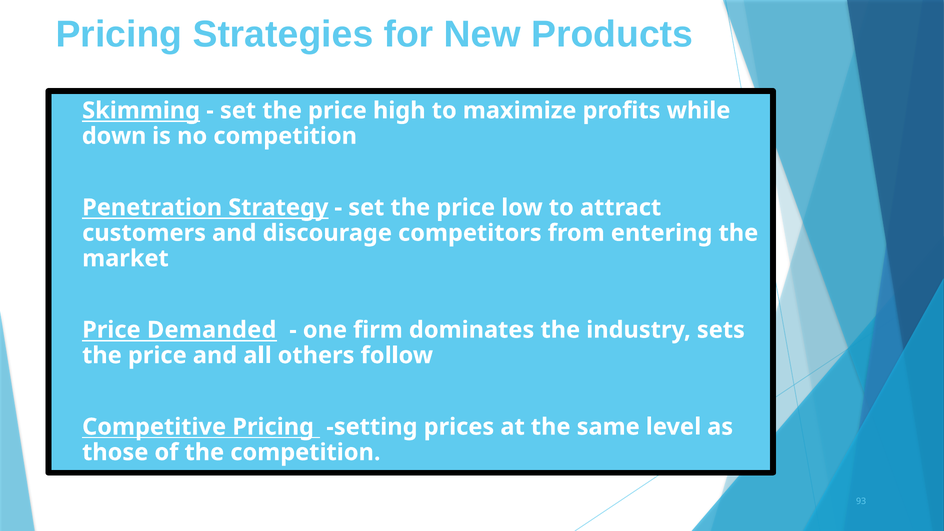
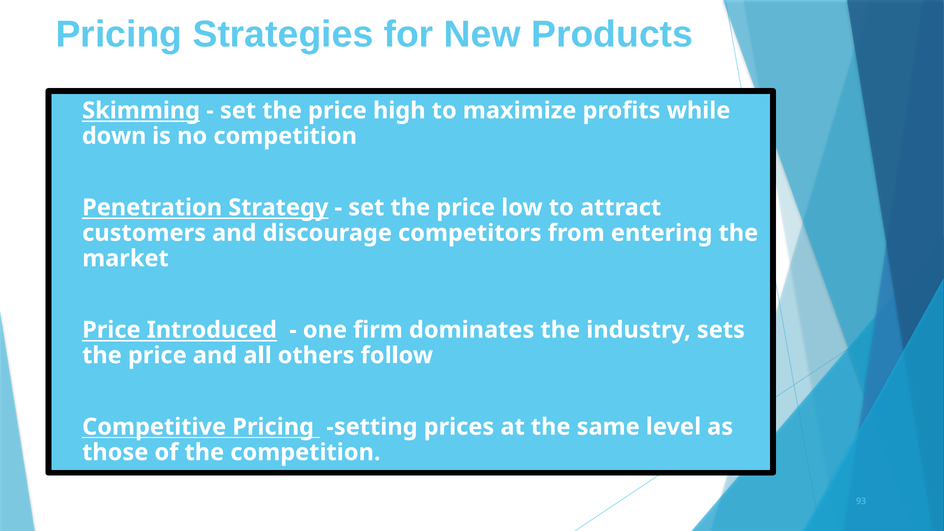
Demanded: Demanded -> Introduced (212, 330)
